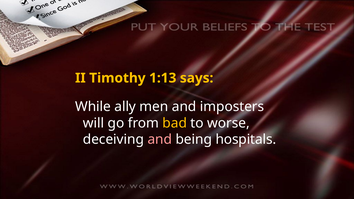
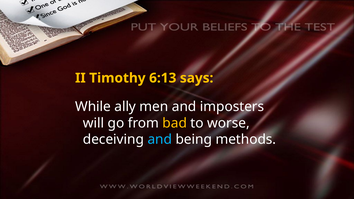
1:13: 1:13 -> 6:13 (163, 78)
and colour: pink -> light blue (160, 140)
hospitals: hospitals -> methods (246, 140)
